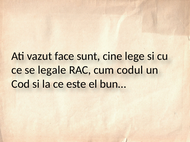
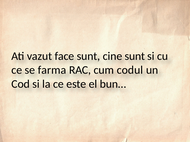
cine lege: lege -> sunt (135, 56)
legale: legale -> farma (52, 70)
